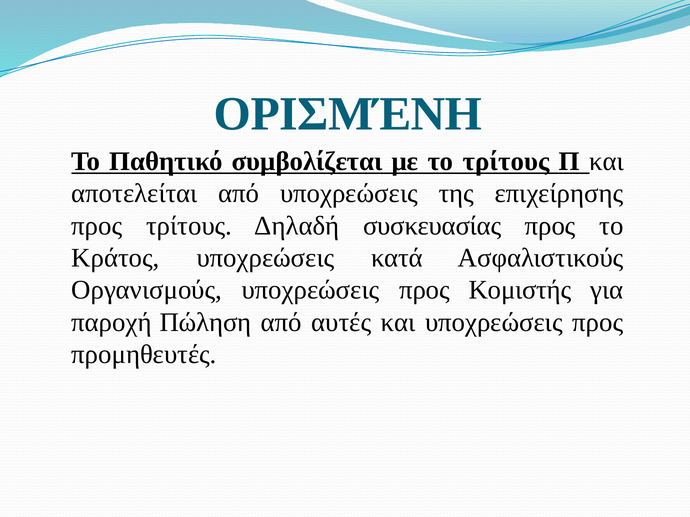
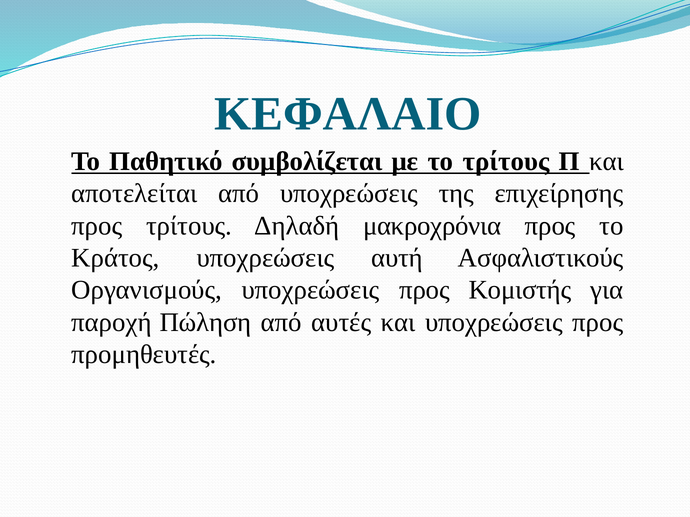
ΟΡΙΣΜΈΝΗ: ΟΡΙΣΜΈΝΗ -> ΚΕΦΑΛΑΙΟ (348, 114)
συσκευασίας: συσκευασίας -> μακροχρόνια (432, 226)
κατά: κατά -> αυτή (397, 258)
